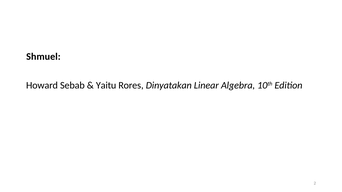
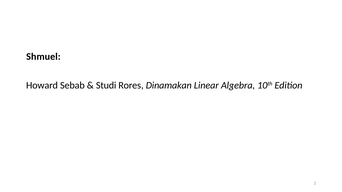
Yaitu: Yaitu -> Studi (106, 85)
Dinyatakan: Dinyatakan -> Dinamakan (169, 85)
